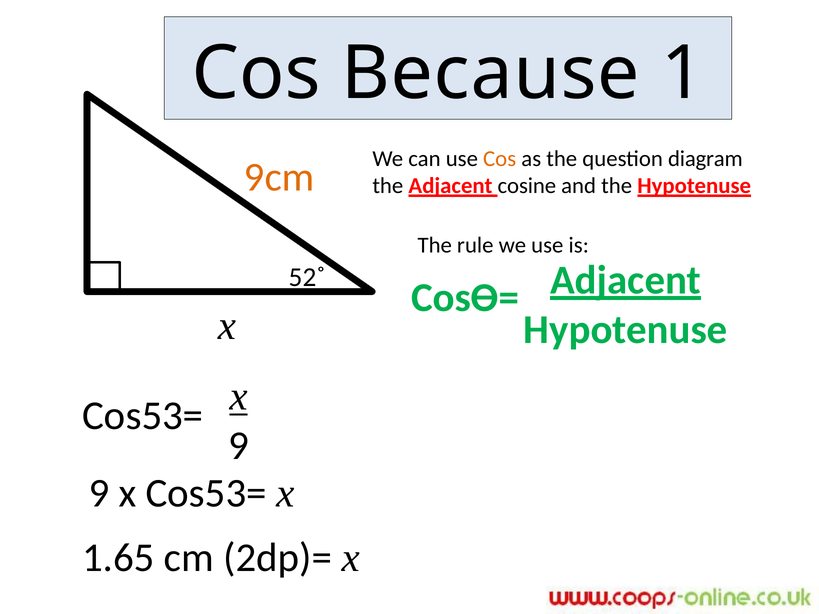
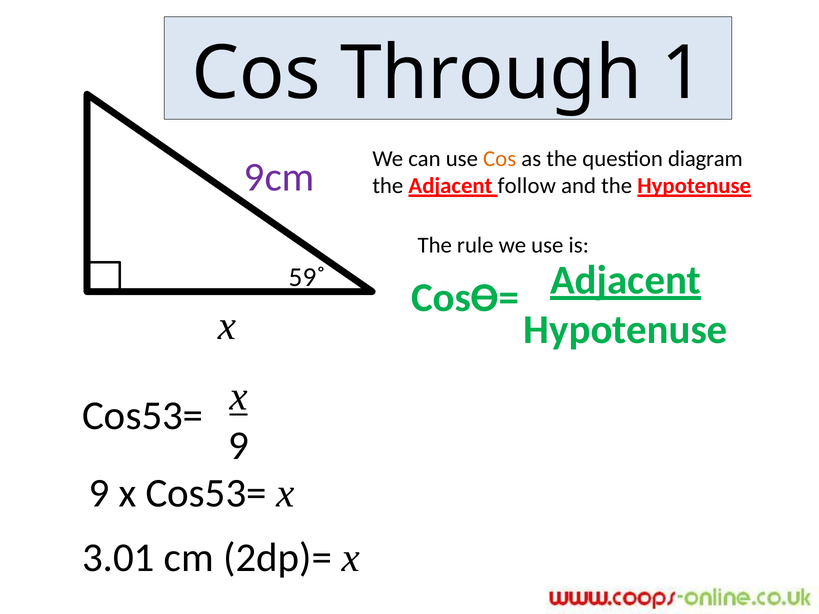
Because: Because -> Through (491, 73)
9cm colour: orange -> purple (279, 177)
cosine: cosine -> follow (527, 186)
52˚: 52˚ -> 59˚ (307, 277)
1.65: 1.65 -> 3.01 (118, 558)
